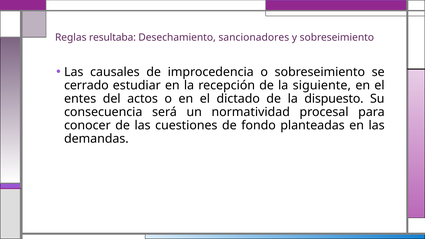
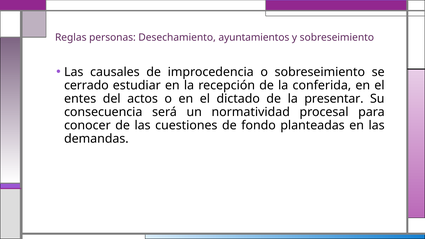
resultaba: resultaba -> personas (112, 38)
sancionadores: sancionadores -> ayuntamientos (254, 38)
siguiente: siguiente -> conferida (322, 85)
dispuesto: dispuesto -> presentar (334, 99)
